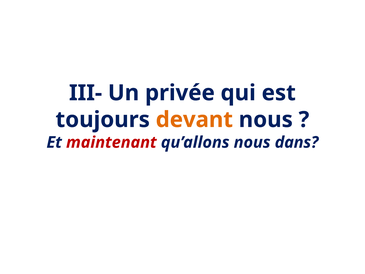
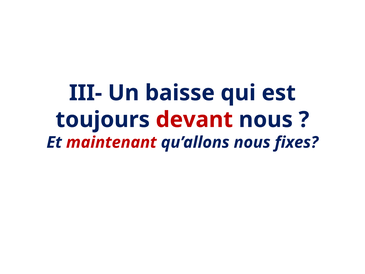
privée: privée -> baisse (180, 93)
devant colour: orange -> red (194, 120)
dans: dans -> fixes (297, 142)
